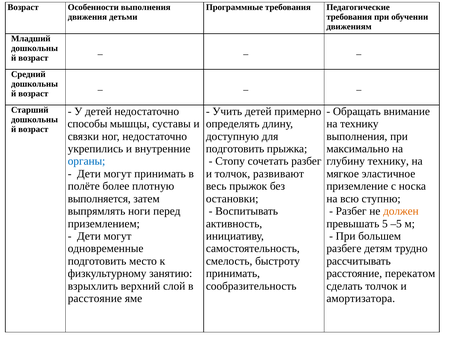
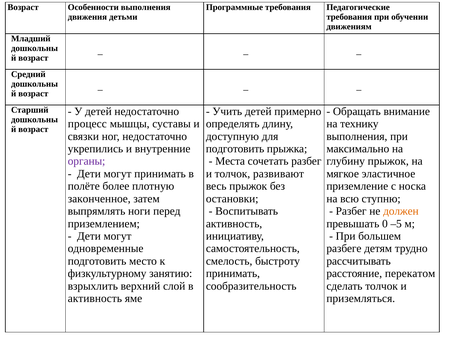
способы: способы -> процесс (87, 124)
органы colour: blue -> purple (87, 161)
Стопу: Стопу -> Места (230, 161)
глубину технику: технику -> прыжок (388, 161)
выполняется: выполняется -> законченное (99, 198)
5: 5 -> 0 (385, 223)
расстояние: расстояние -> активность (95, 298)
амортизатора: амортизатора -> приземляться (361, 298)
